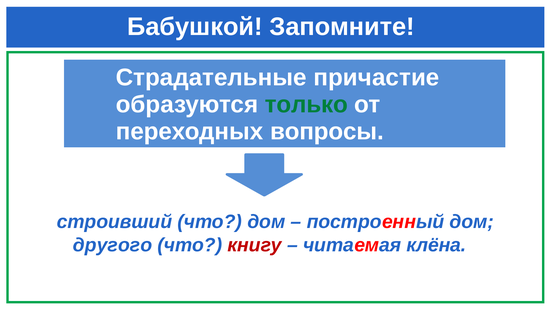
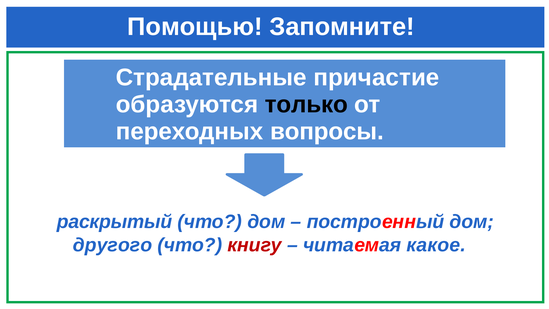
Бабушкой: Бабушкой -> Помощью (195, 27)
только colour: green -> black (306, 105)
строивший: строивший -> раскрытый (115, 222)
клёна: клёна -> какое (436, 245)
